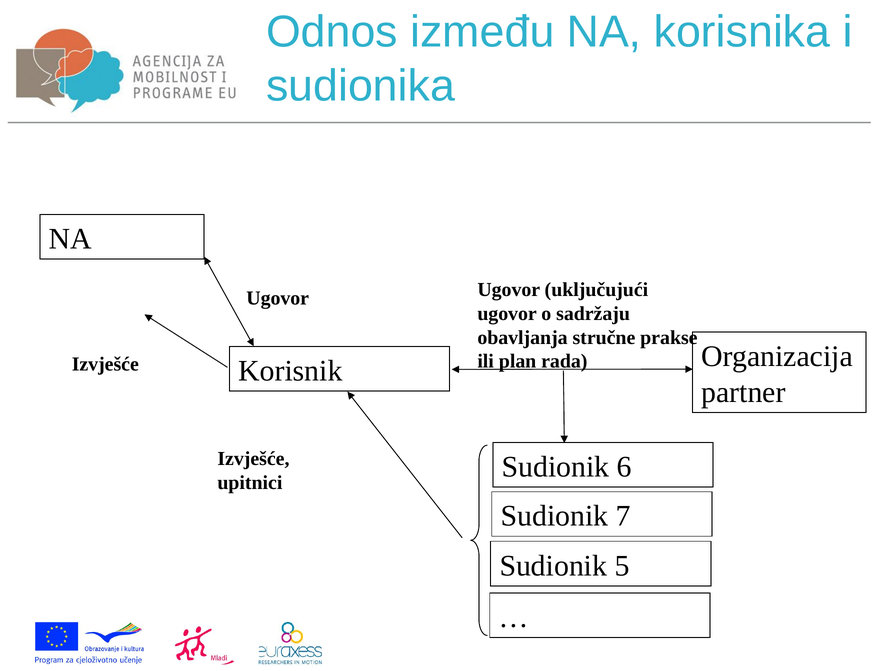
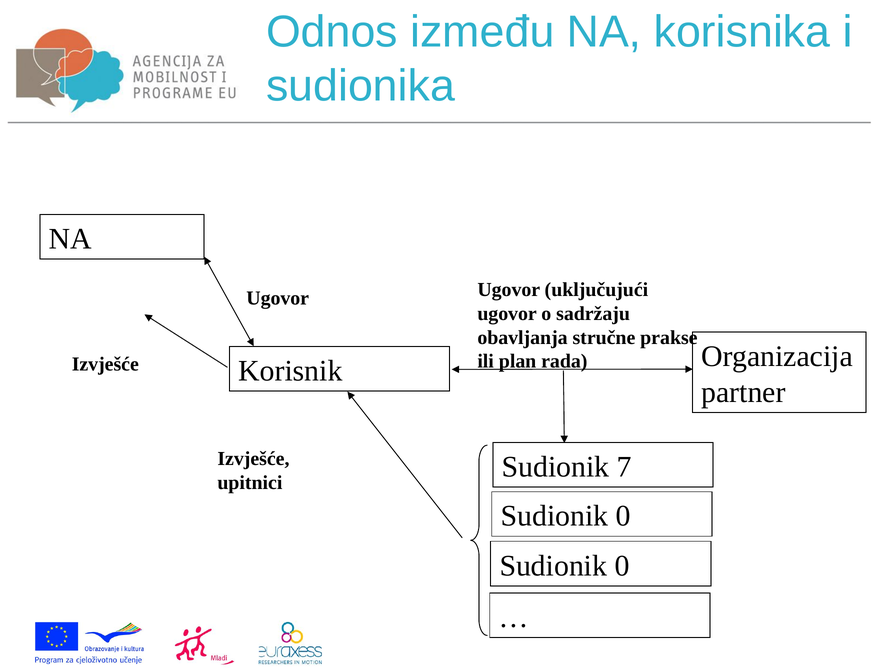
6: 6 -> 7 (624, 467)
7: 7 -> 0 (623, 516)
5: 5 -> 0 (622, 566)
